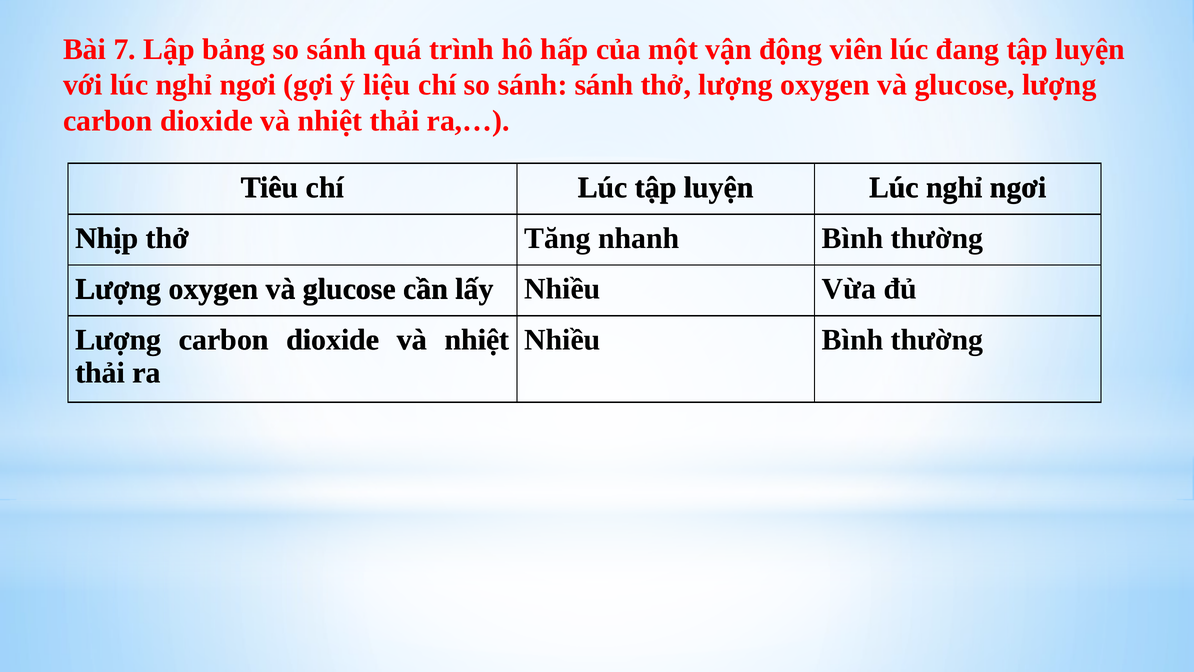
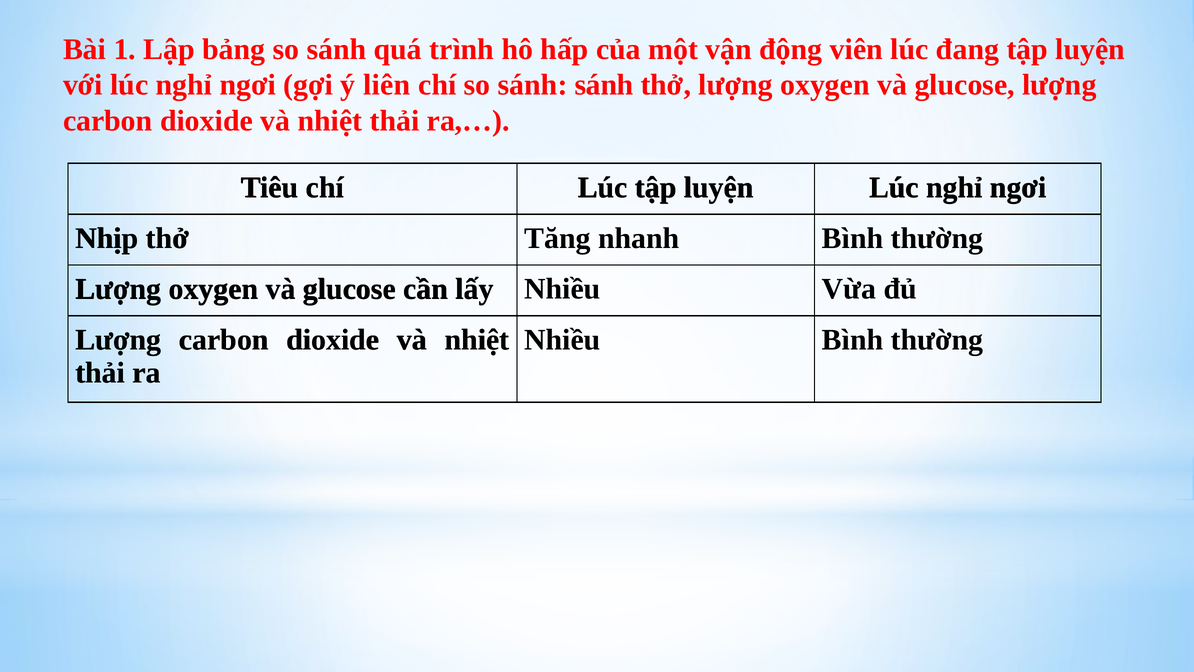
7: 7 -> 1 (125, 49)
liệu: liệu -> liên (387, 85)
